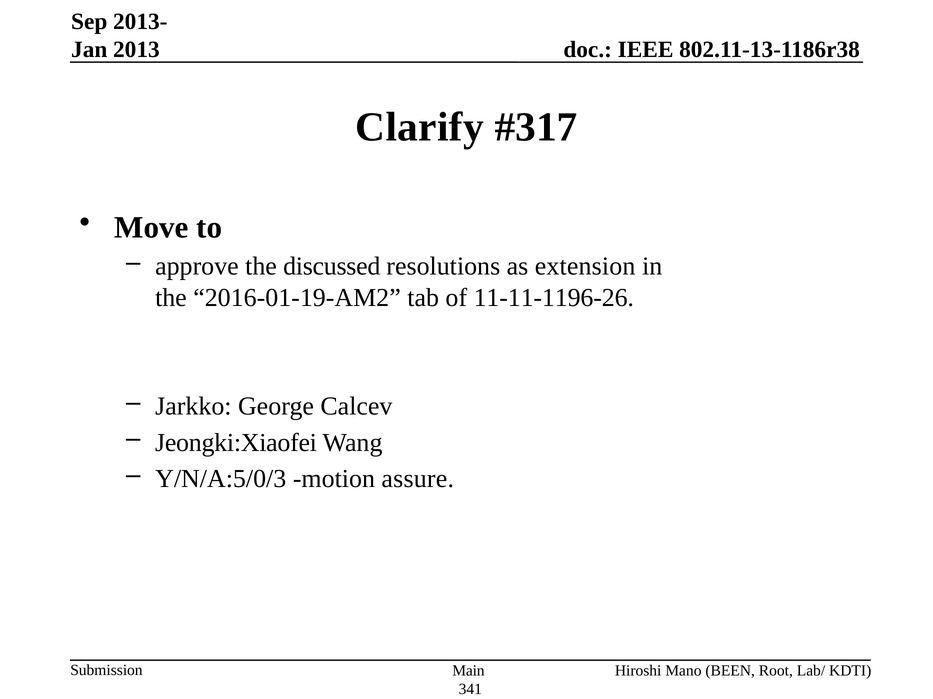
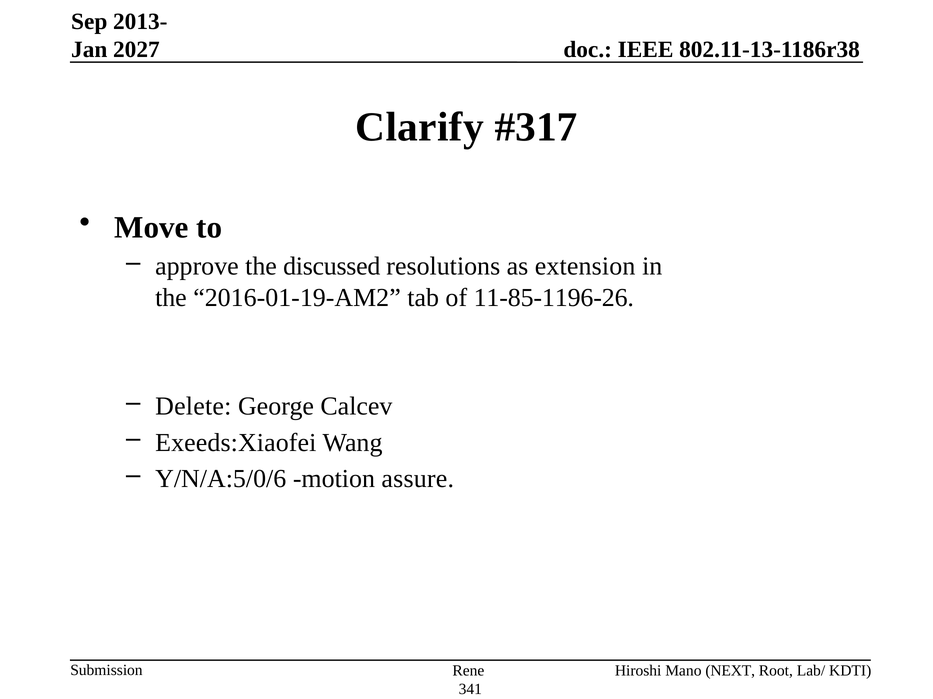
2013: 2013 -> 2027 (136, 50)
11-11-1196-26: 11-11-1196-26 -> 11-85-1196-26 (554, 298)
Jarkko: Jarkko -> Delete (193, 407)
Jeongki:Xiaofei: Jeongki:Xiaofei -> Exeeds:Xiaofei (236, 443)
Y/N/A:5/0/3: Y/N/A:5/0/3 -> Y/N/A:5/0/6 (221, 479)
Main: Main -> Rene (468, 671)
BEEN: BEEN -> NEXT (730, 671)
